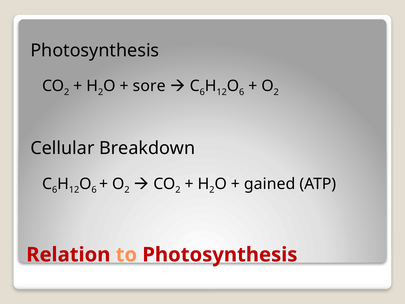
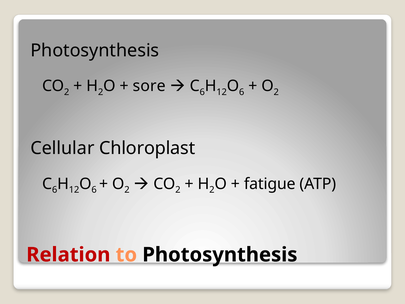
Breakdown: Breakdown -> Chloroplast (147, 148)
gained: gained -> fatigue (270, 184)
Photosynthesis colour: red -> black (220, 255)
